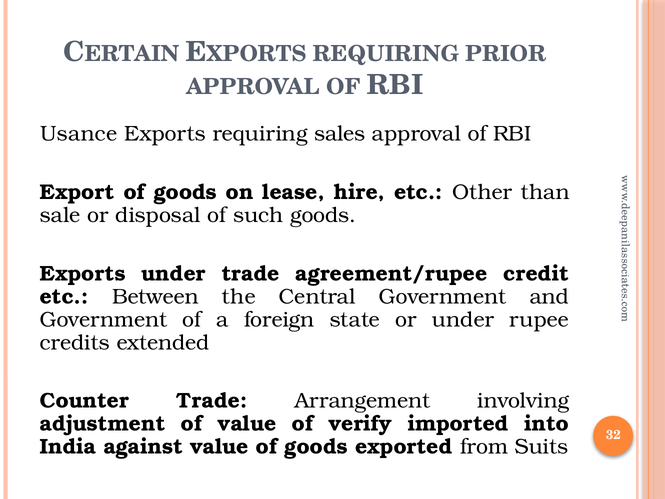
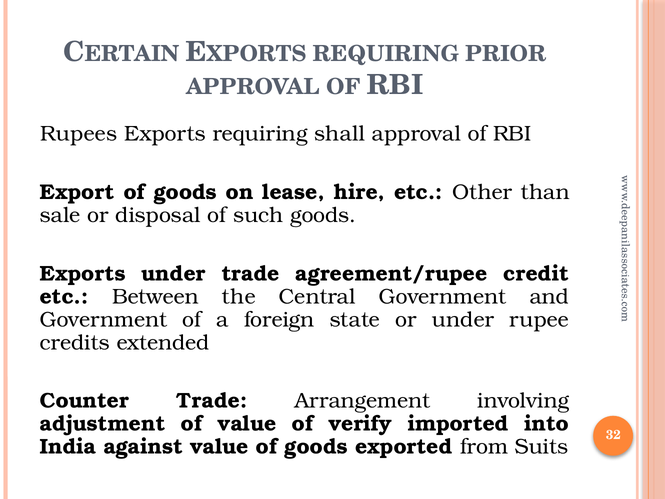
Usance: Usance -> Rupees (79, 134)
sales: sales -> shall (340, 134)
